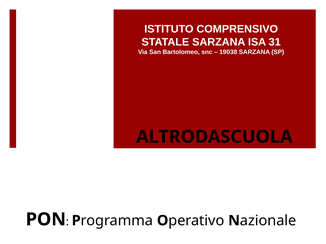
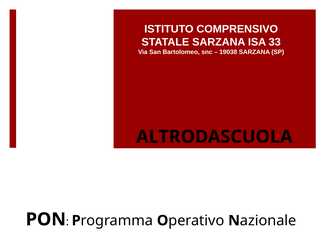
31: 31 -> 33 (275, 42)
